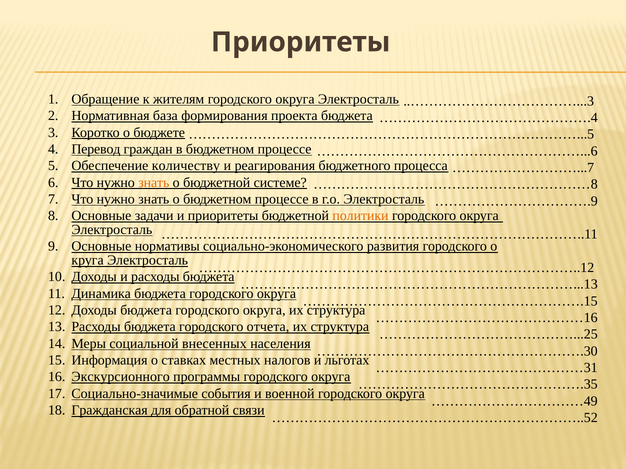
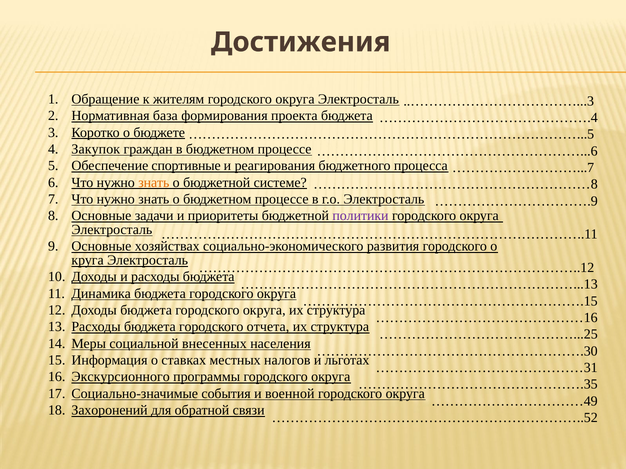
Приоритеты: Приоритеты -> Достижения (301, 42)
Перевод: Перевод -> Закупок (96, 149)
количеству: количеству -> спортивные (186, 166)
политики colour: orange -> purple (361, 216)
нормативы: нормативы -> хозяйствах (167, 247)
Гражданская: Гражданская -> Захоронений (110, 411)
